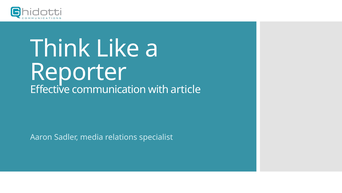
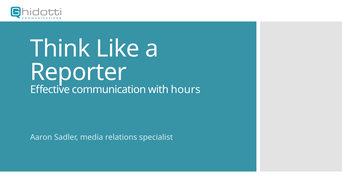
article: article -> hours (186, 89)
